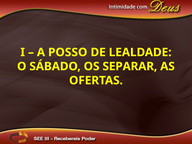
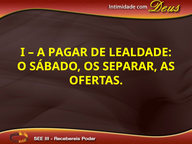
POSSO: POSSO -> PAGAR (68, 52)
